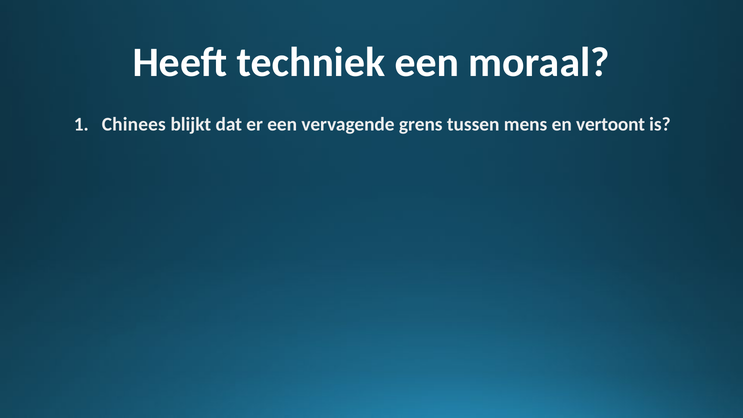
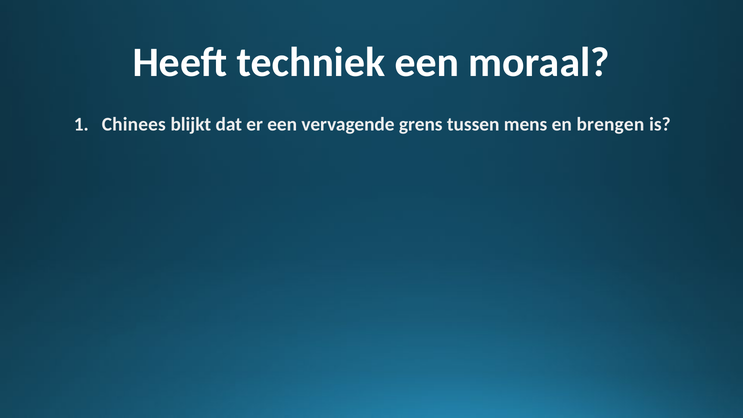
vertoont: vertoont -> brengen (610, 124)
